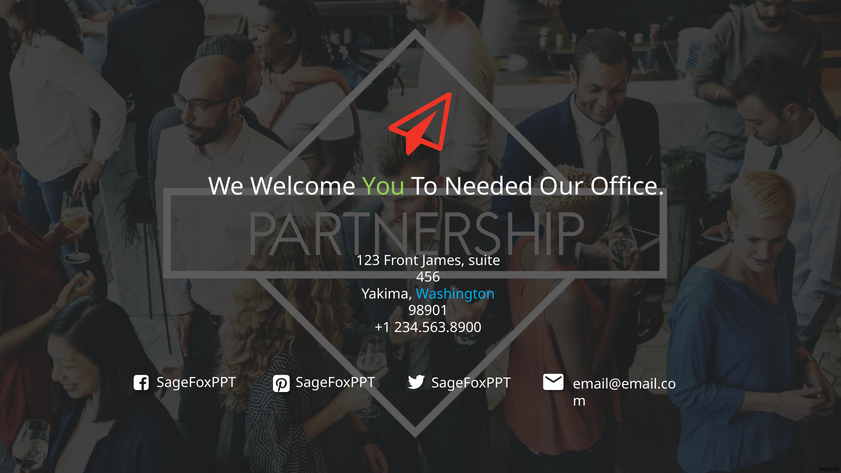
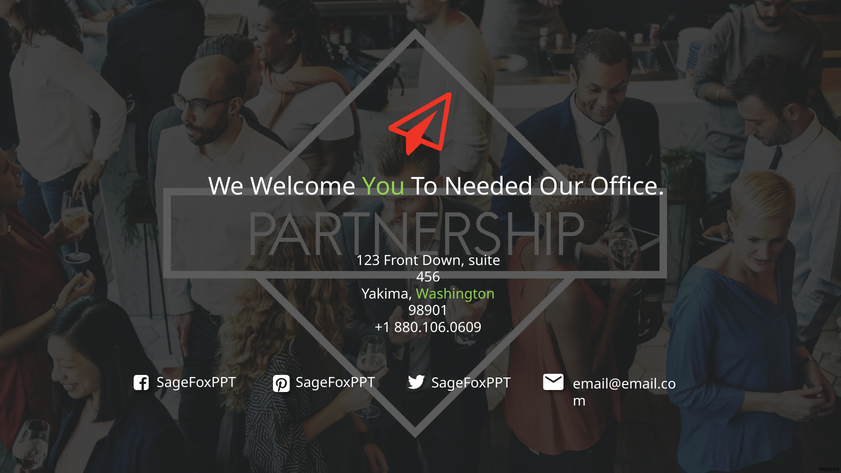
James: James -> Down (443, 260)
Washington colour: light blue -> light green (455, 294)
234.563.8900: 234.563.8900 -> 880.106.0609 (438, 328)
